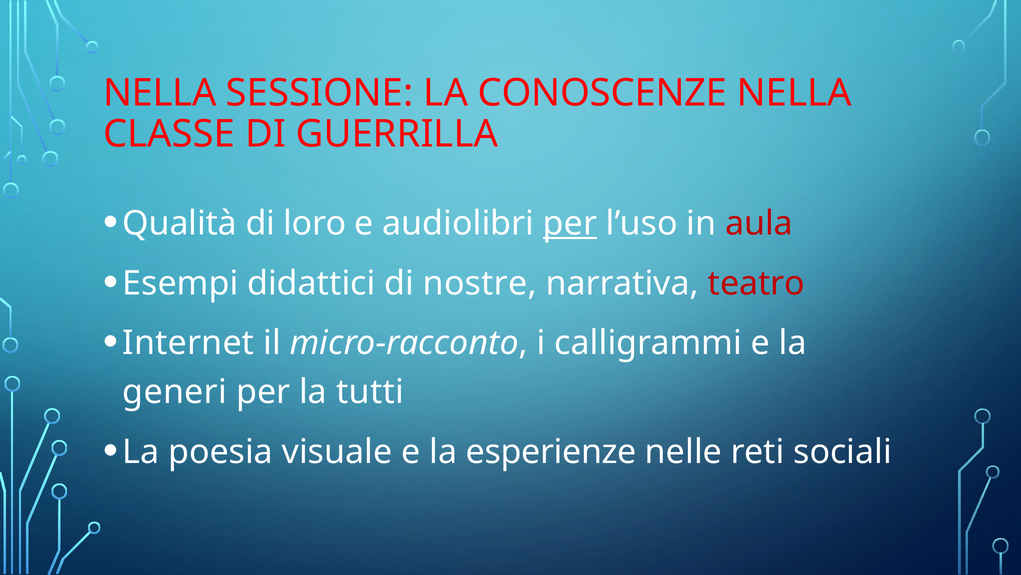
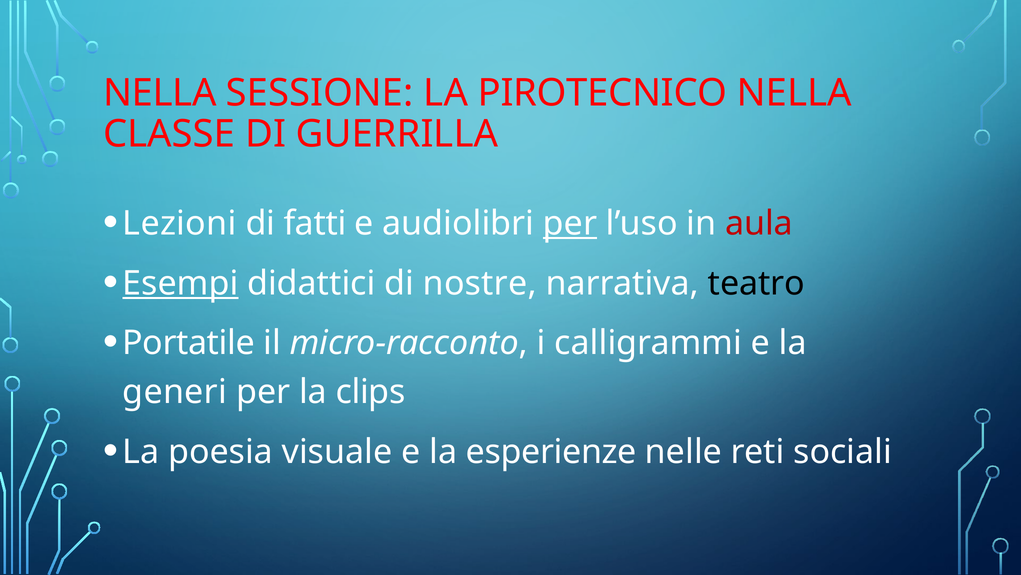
CONOSCENZE: CONOSCENZE -> PIROTECNICO (603, 93)
Qualità: Qualità -> Lezioni (179, 223)
loro: loro -> fatti (315, 223)
Esempi underline: none -> present (180, 283)
teatro colour: red -> black (756, 283)
Internet: Internet -> Portatile (189, 343)
tutti: tutti -> clips (370, 392)
